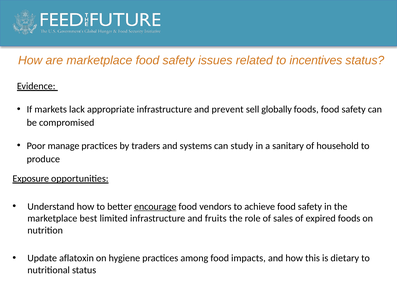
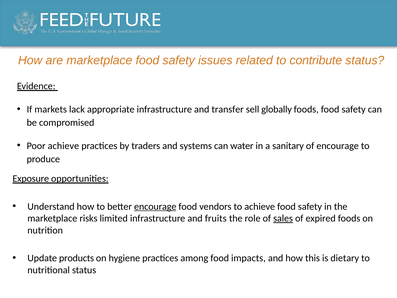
incentives: incentives -> contribute (316, 60)
prevent: prevent -> transfer (228, 109)
Poor manage: manage -> achieve (63, 146)
study: study -> water (242, 146)
of household: household -> encourage (338, 146)
best: best -> risks (88, 218)
sales underline: none -> present (283, 218)
aflatoxin: aflatoxin -> products (77, 258)
